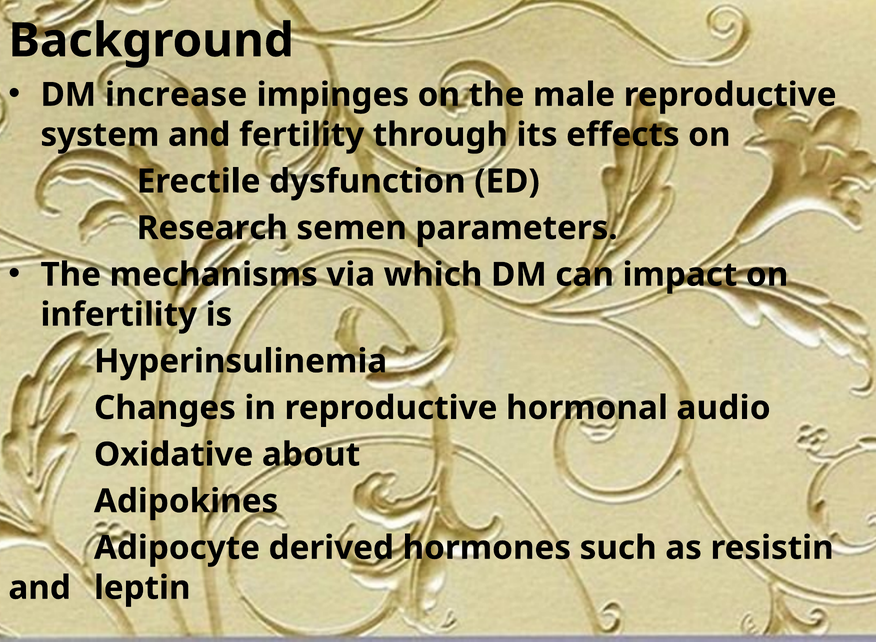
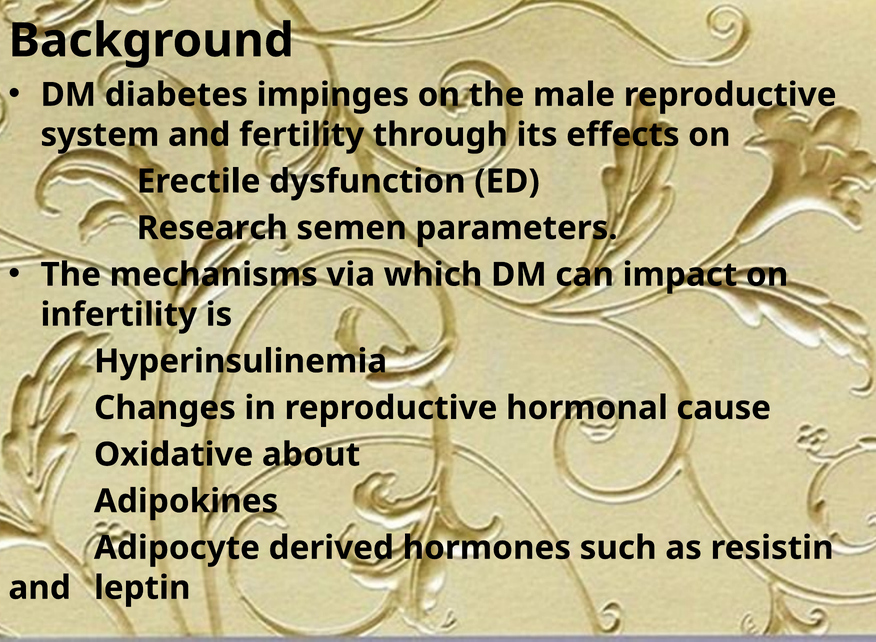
increase: increase -> diabetes (176, 95)
audio: audio -> cause (724, 408)
